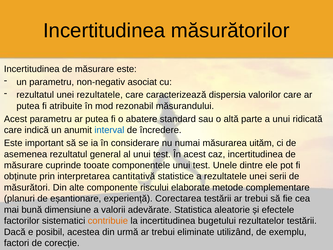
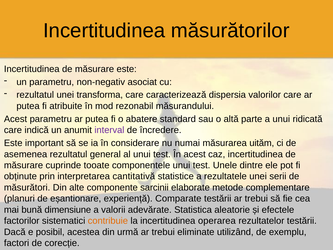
unei rezultatele: rezultatele -> transforma (100, 95)
interval colour: blue -> purple (109, 130)
riscului: riscului -> sarcinii (154, 187)
Corectarea: Corectarea -> Comparate (178, 198)
bugetului: bugetului -> operarea (217, 221)
